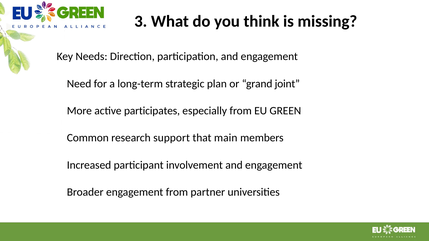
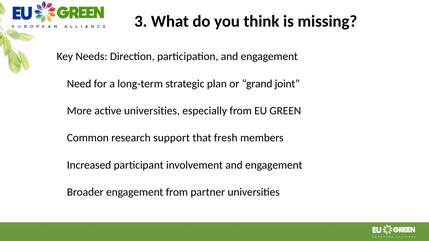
active participates: participates -> universities (152, 111)
main: main -> fresh (226, 138)
